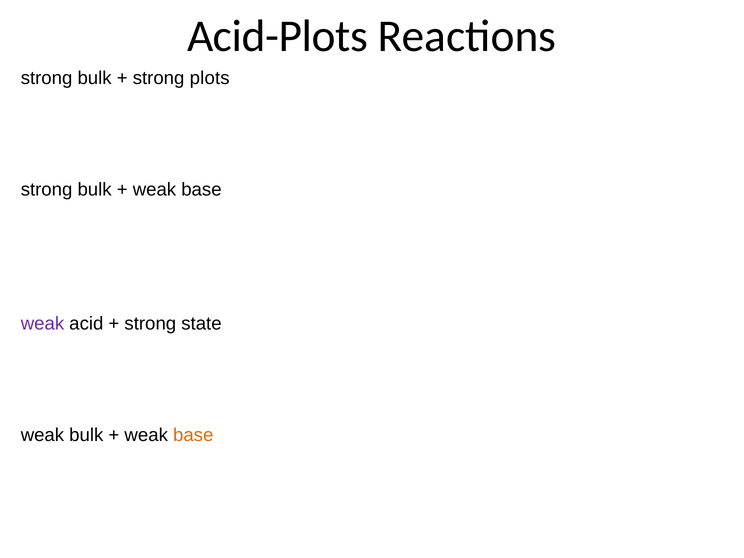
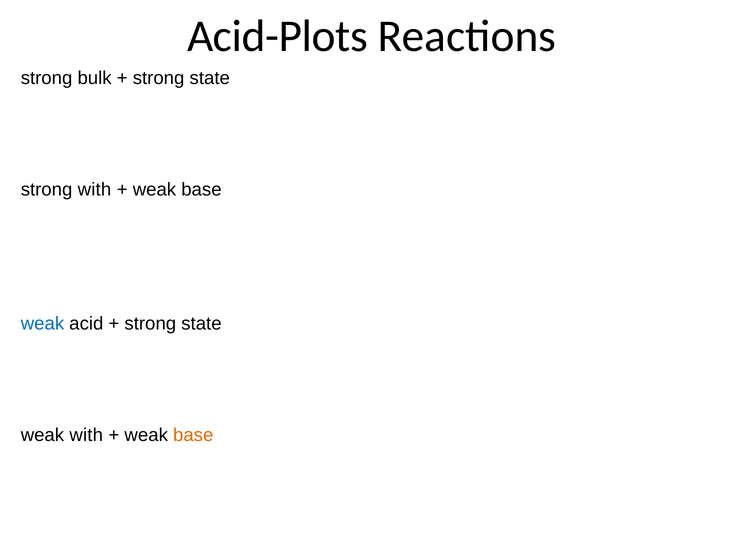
plots: plots -> state (210, 78)
bulk: bulk -> with (94, 190)
weak colour: purple -> blue (42, 324)
weak bulk: bulk -> with (86, 435)
